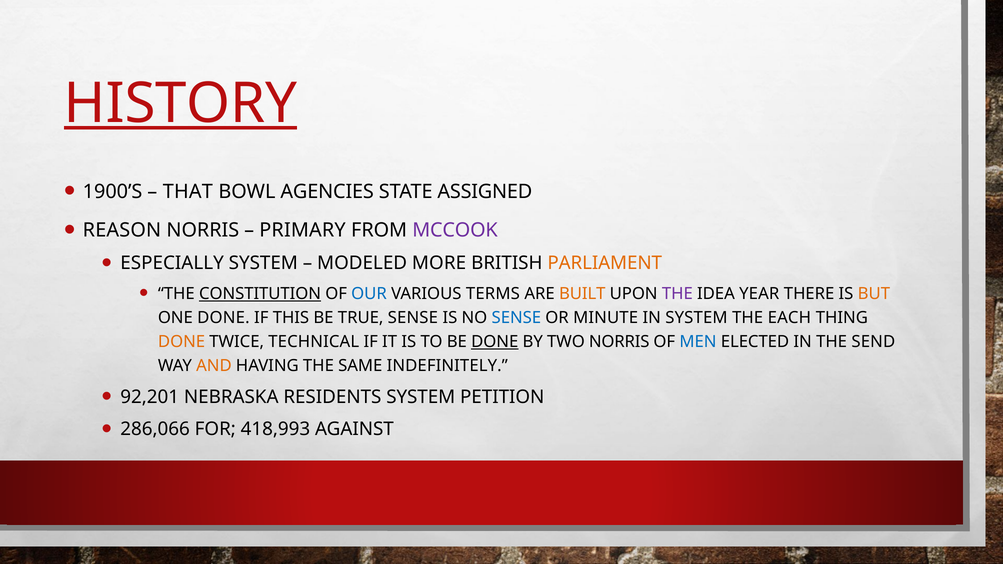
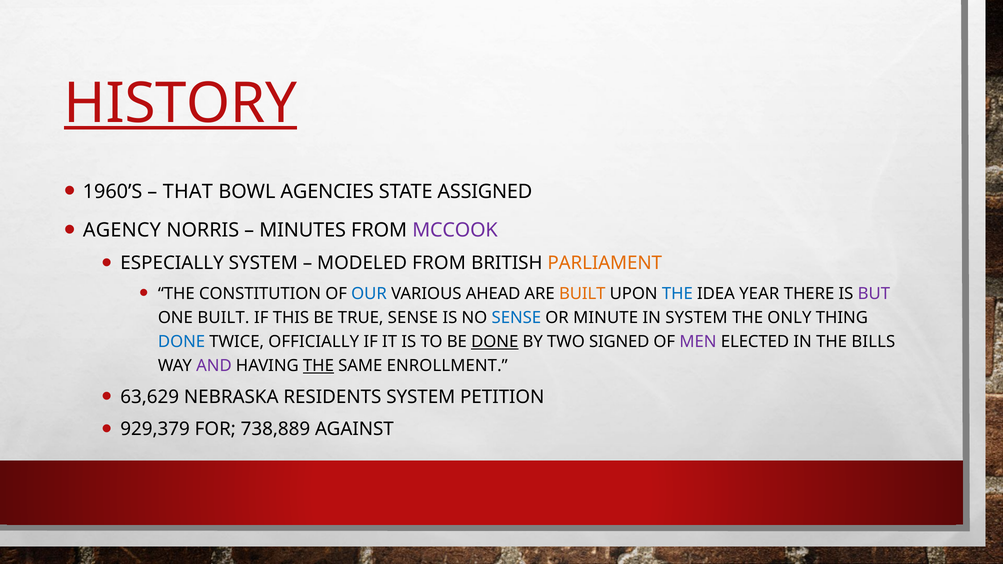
1900’S: 1900’S -> 1960’S (113, 192)
REASON: REASON -> AGENCY (122, 231)
PRIMARY: PRIMARY -> MINUTES (303, 231)
MODELED MORE: MORE -> FROM (439, 263)
CONSTITUTION underline: present -> none (260, 294)
TERMS: TERMS -> AHEAD (493, 294)
THE colour: purple -> blue (677, 294)
BUT colour: orange -> purple (874, 294)
ONE DONE: DONE -> BUILT (223, 318)
EACH: EACH -> ONLY (789, 318)
DONE colour: orange -> blue (182, 342)
TECHNICAL: TECHNICAL -> OFFICIALLY (314, 342)
TWO NORRIS: NORRIS -> SIGNED (619, 342)
MEN colour: blue -> purple (698, 342)
SEND: SEND -> BILLS (873, 342)
AND colour: orange -> purple (214, 366)
THE underline: none -> present (318, 366)
INDEFINITELY: INDEFINITELY -> ENROLLMENT (447, 366)
92,201: 92,201 -> 63,629 (150, 397)
286,066: 286,066 -> 929,379 (155, 429)
418,993: 418,993 -> 738,889 (275, 429)
